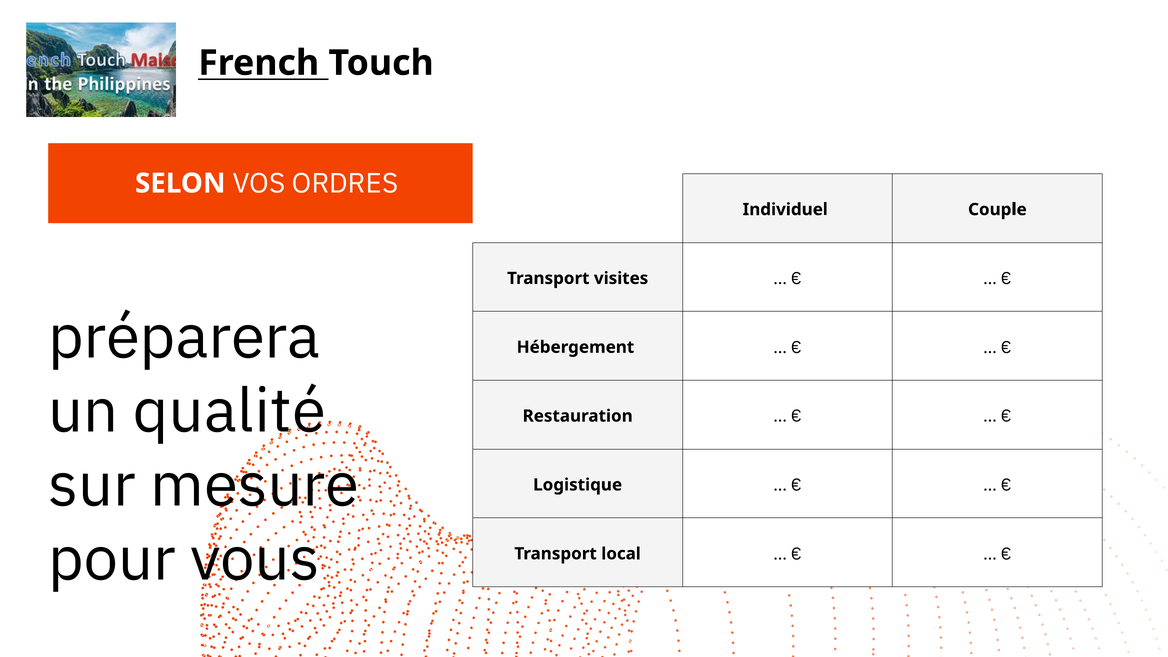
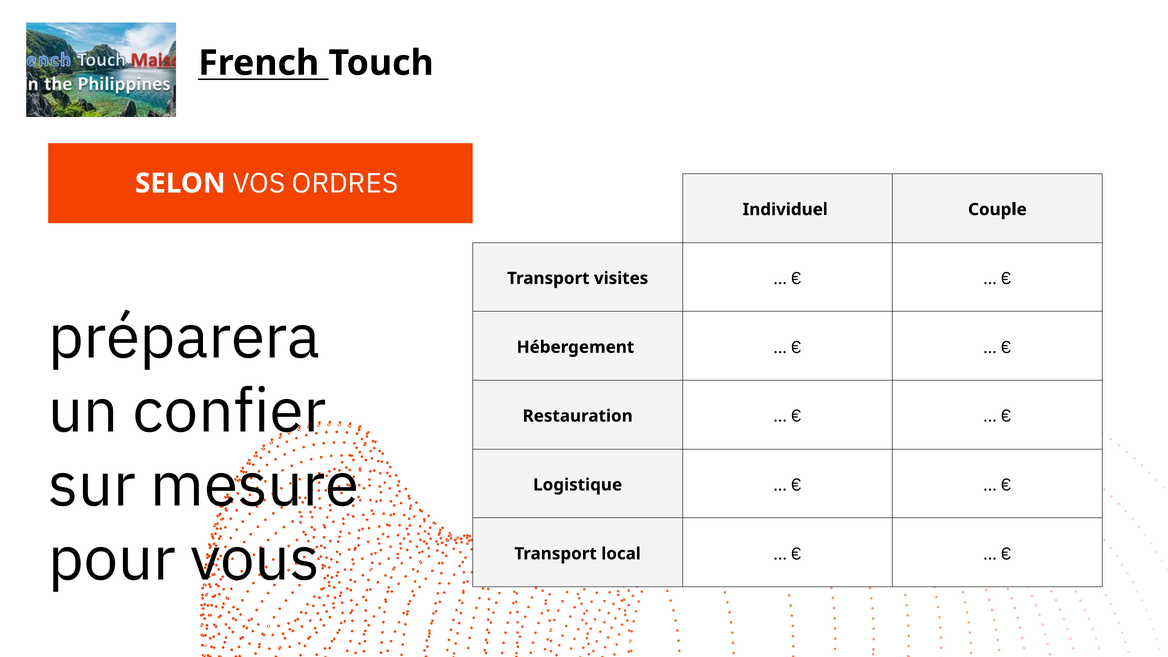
qualité: qualité -> confier (230, 411)
